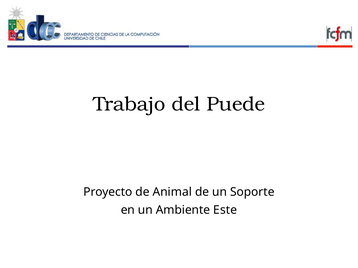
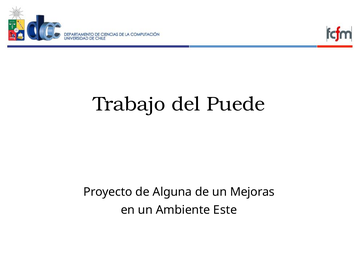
Animal: Animal -> Alguna (172, 192)
Soporte: Soporte -> Mejoras (252, 192)
